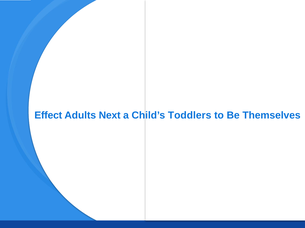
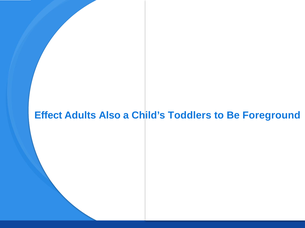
Next: Next -> Also (110, 116)
Themselves: Themselves -> Foreground (271, 116)
